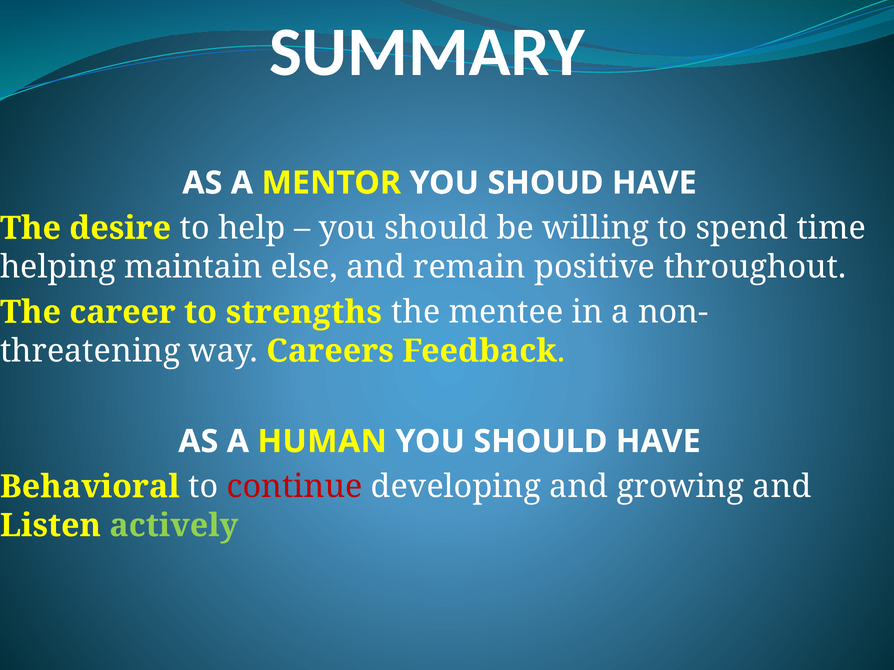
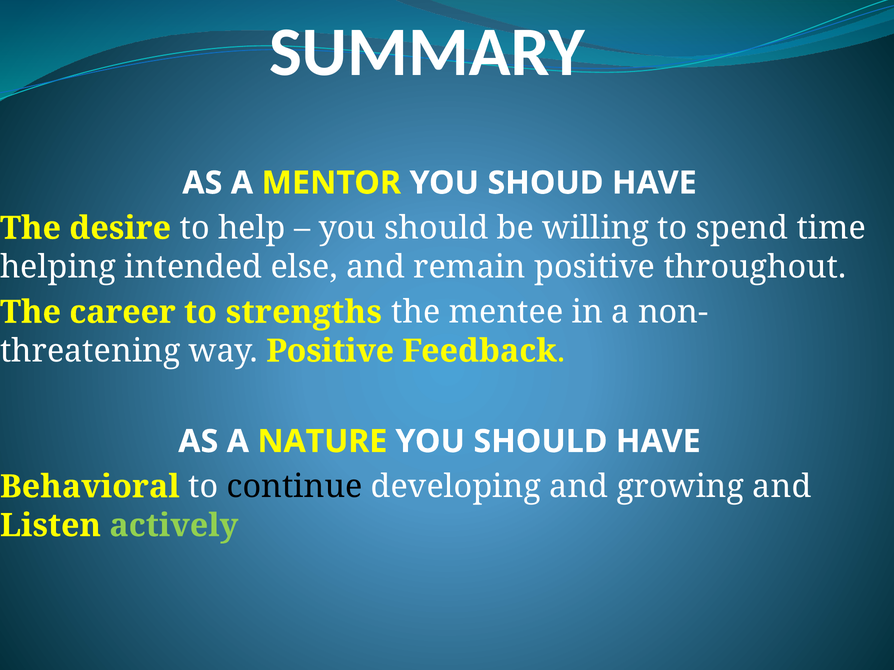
maintain: maintain -> intended (193, 267)
way Careers: Careers -> Positive (330, 351)
HUMAN: HUMAN -> NATURE (322, 442)
continue colour: red -> black (295, 487)
